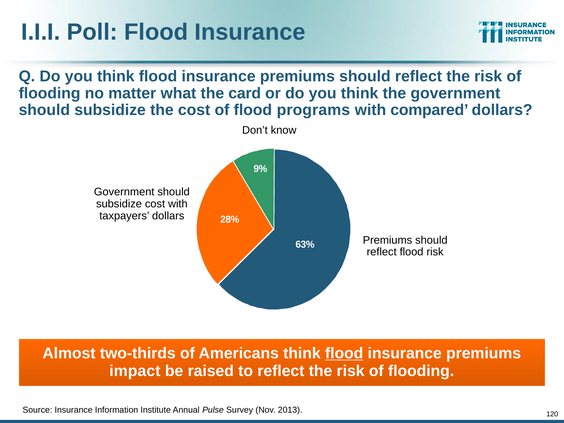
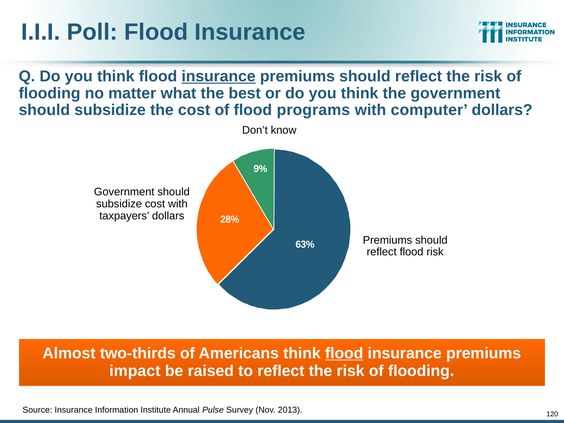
insurance underline: none -> present (219, 76)
card: card -> best (245, 93)
compared: compared -> computer (429, 110)
